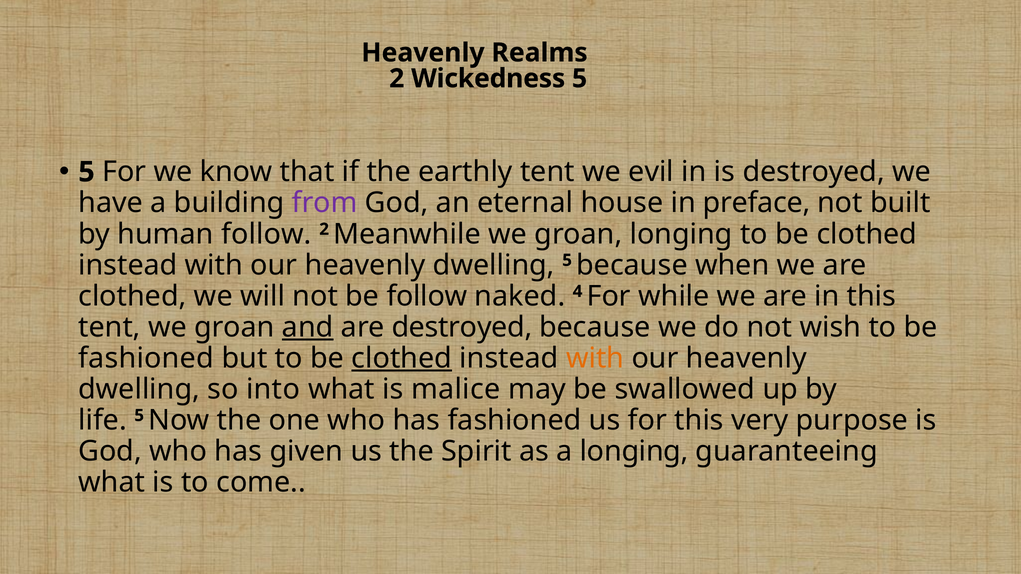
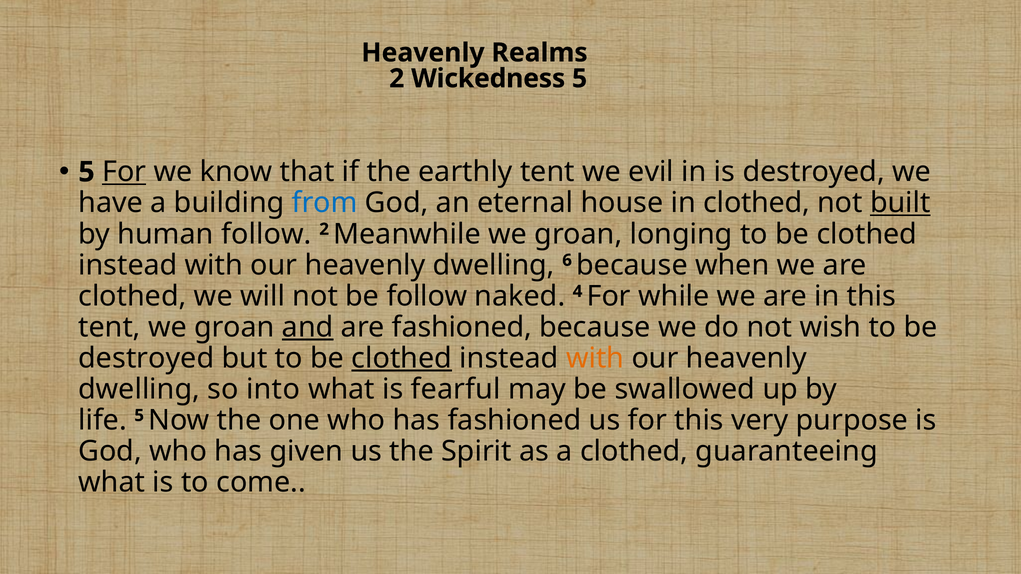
For underline: none -> present (124, 172)
from colour: purple -> blue (325, 203)
in preface: preface -> clothed (757, 203)
built underline: none -> present (900, 203)
dwelling 5: 5 -> 6 (567, 260)
are destroyed: destroyed -> fashioned (462, 327)
fashioned: fashioned -> destroyed (146, 358)
malice: malice -> fearful (456, 389)
a longing: longing -> clothed (634, 452)
